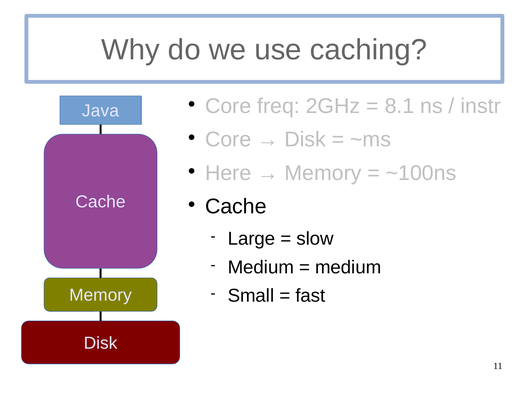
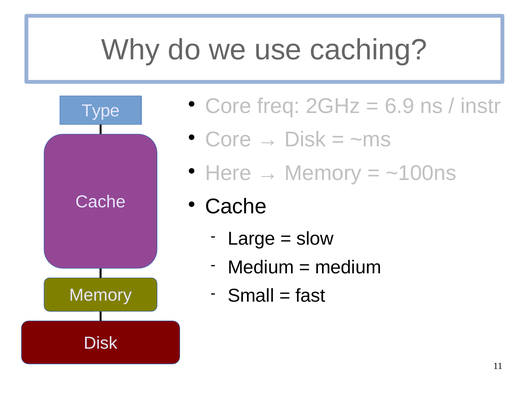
8.1: 8.1 -> 6.9 (399, 106)
Java: Java -> Type (101, 111)
